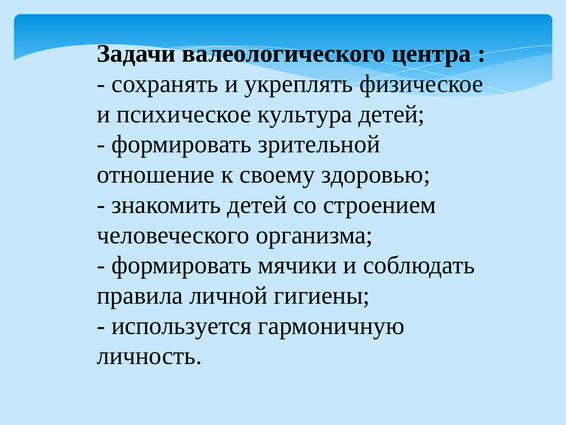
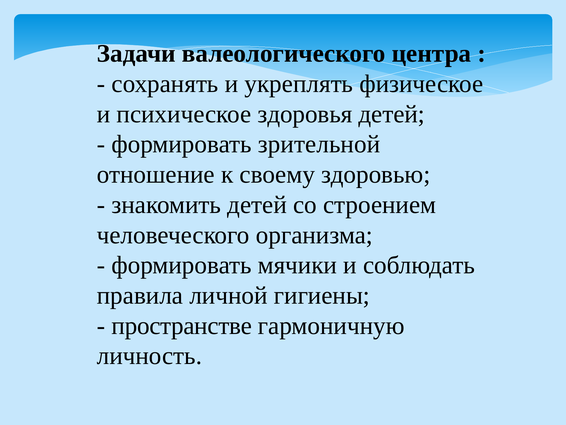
культура: культура -> здоровья (305, 114)
используется: используется -> пространстве (182, 325)
